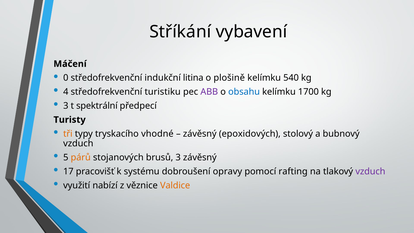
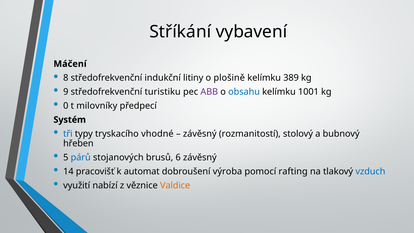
0: 0 -> 8 (66, 78)
litina: litina -> litiny (193, 78)
540: 540 -> 389 (291, 78)
4: 4 -> 9 (66, 92)
1700: 1700 -> 1001 (308, 92)
3: 3 -> 0 (66, 106)
spektrální: spektrální -> milovníky (97, 106)
Turisty: Turisty -> Systém (70, 120)
tři colour: orange -> blue (68, 134)
epoxidových: epoxidových -> rozmanitostí (250, 134)
vzduch: vzduch -> hřeben (78, 143)
párů colour: orange -> blue (81, 157)
brusů 3: 3 -> 6 (178, 157)
17: 17 -> 14 (68, 171)
systému: systému -> automat (142, 171)
opravy: opravy -> výroba (227, 171)
vzduch colour: purple -> blue (370, 171)
